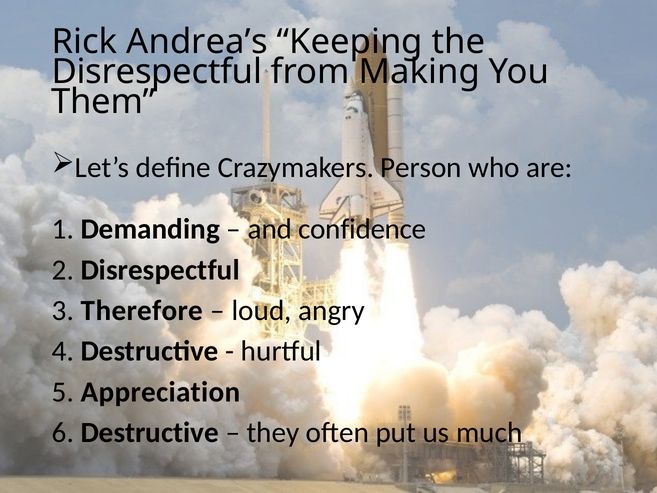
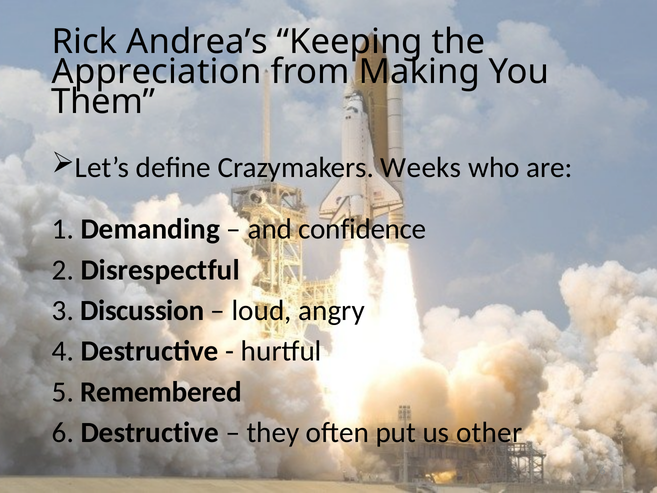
Disrespectful: Disrespectful -> Appreciation (157, 72)
Person: Person -> Weeks (421, 167)
Therefore: Therefore -> Discussion (142, 310)
Appreciation: Appreciation -> Remembered (161, 392)
much: much -> other (489, 433)
